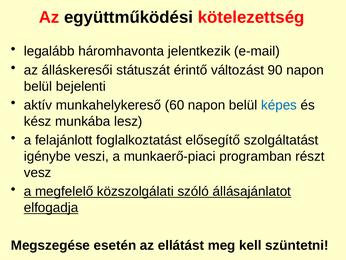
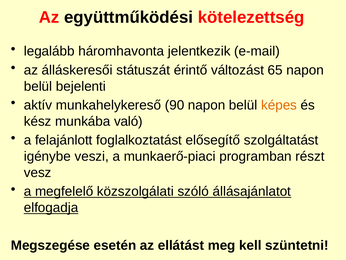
90: 90 -> 65 (275, 70)
60: 60 -> 90 (175, 105)
képes colour: blue -> orange (279, 105)
lesz: lesz -> való (128, 121)
